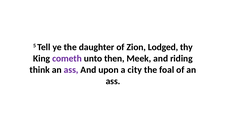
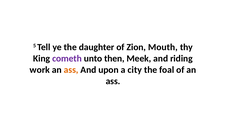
Lodged: Lodged -> Mouth (163, 47)
think: think -> work (40, 70)
ass colour: purple -> orange (71, 70)
